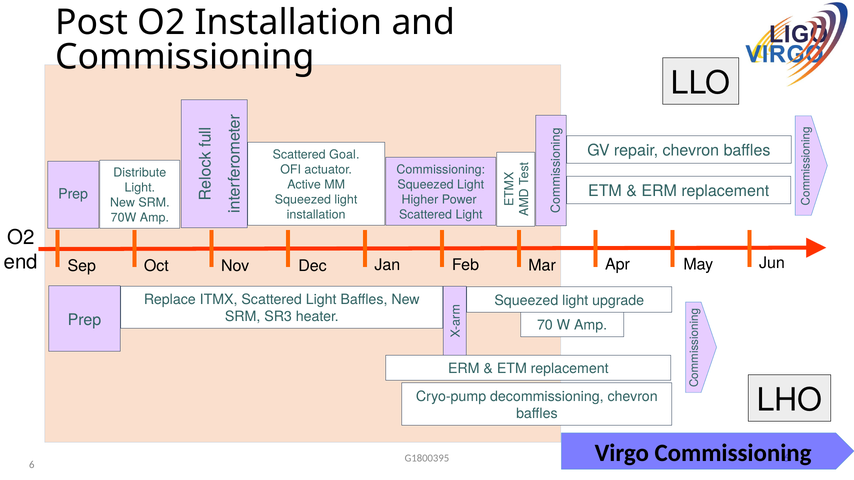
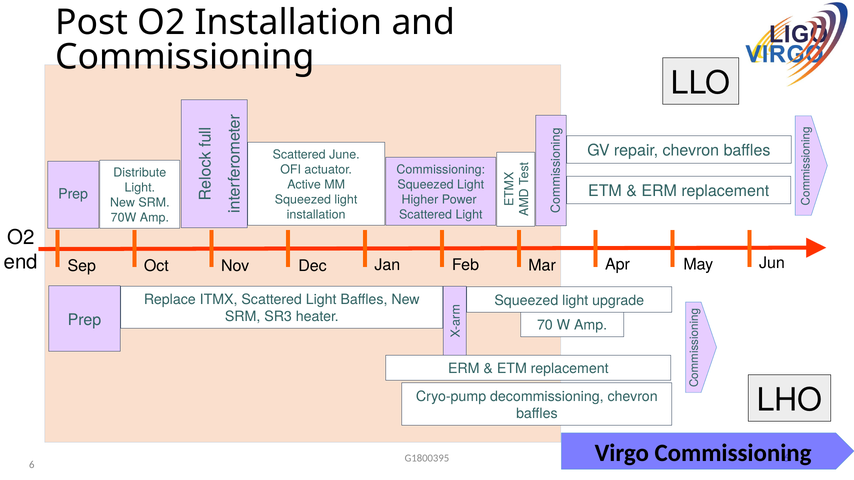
Goal: Goal -> June (344, 155)
